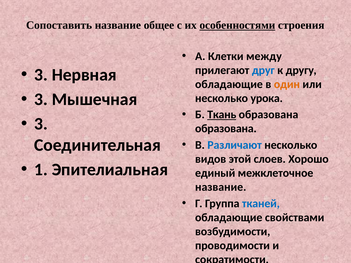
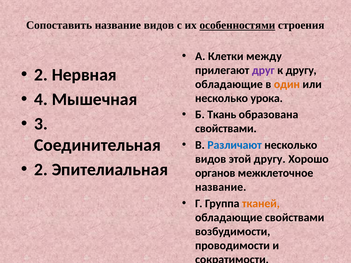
название общее: общее -> видов (159, 25)
друг colour: blue -> purple (263, 70)
3: 3 -> 2 (41, 75)
3: 3 -> 4 (41, 100)
Ткань underline: present -> none (222, 115)
образована: образована -> свойствами (226, 129)
этой слоев: слоев -> другу (270, 159)
1: 1 -> 2 (41, 170)
единый: единый -> органов (215, 173)
тканей colour: blue -> orange (261, 204)
